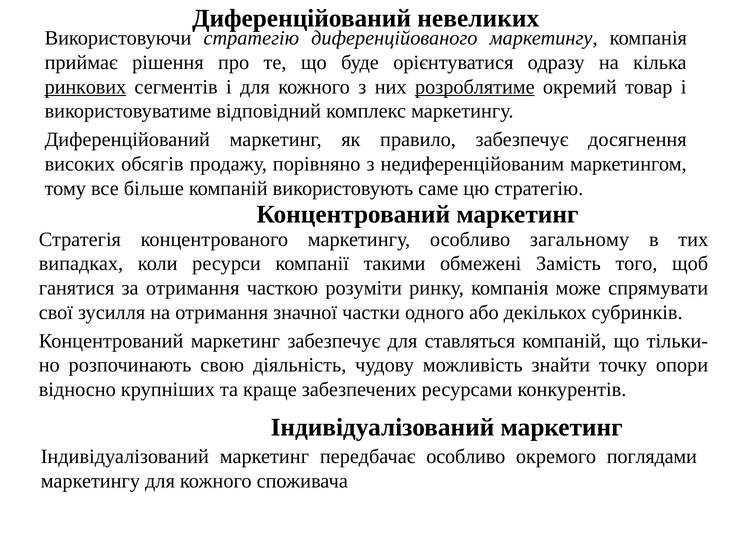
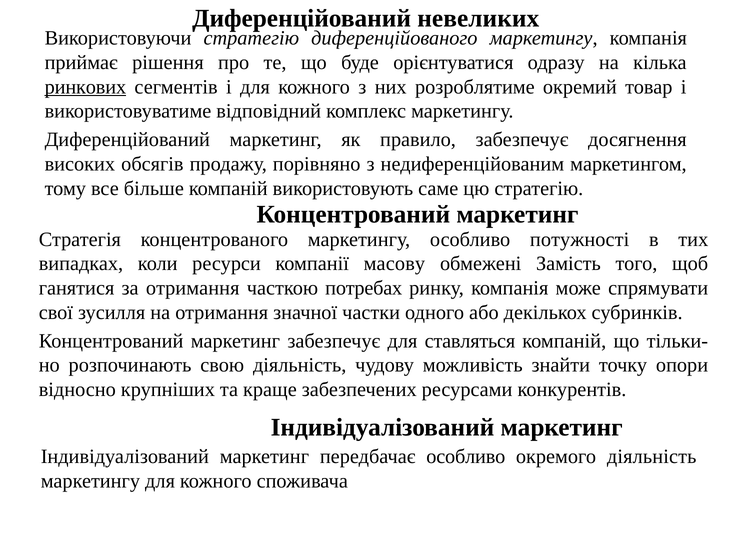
розроблятиме underline: present -> none (475, 87)
загальному: загальному -> потужності (580, 239)
такими: такими -> масову (394, 264)
розуміти: розуміти -> потребах (364, 288)
окремого поглядами: поглядами -> діяльність (652, 456)
